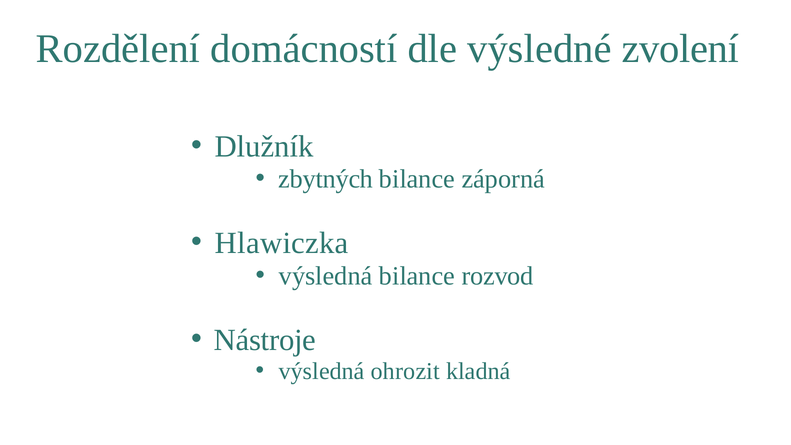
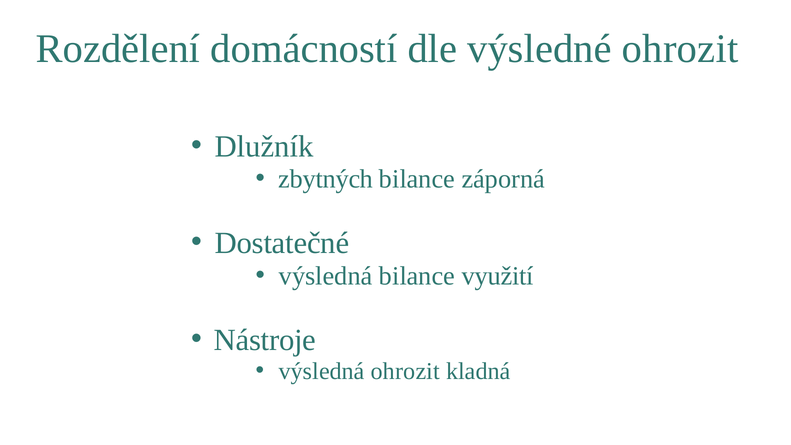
výsledné zvolení: zvolení -> ohrozit (680, 49)
Hlawiczka: Hlawiczka -> Dostatečné (282, 243)
rozvod: rozvod -> využití (498, 276)
